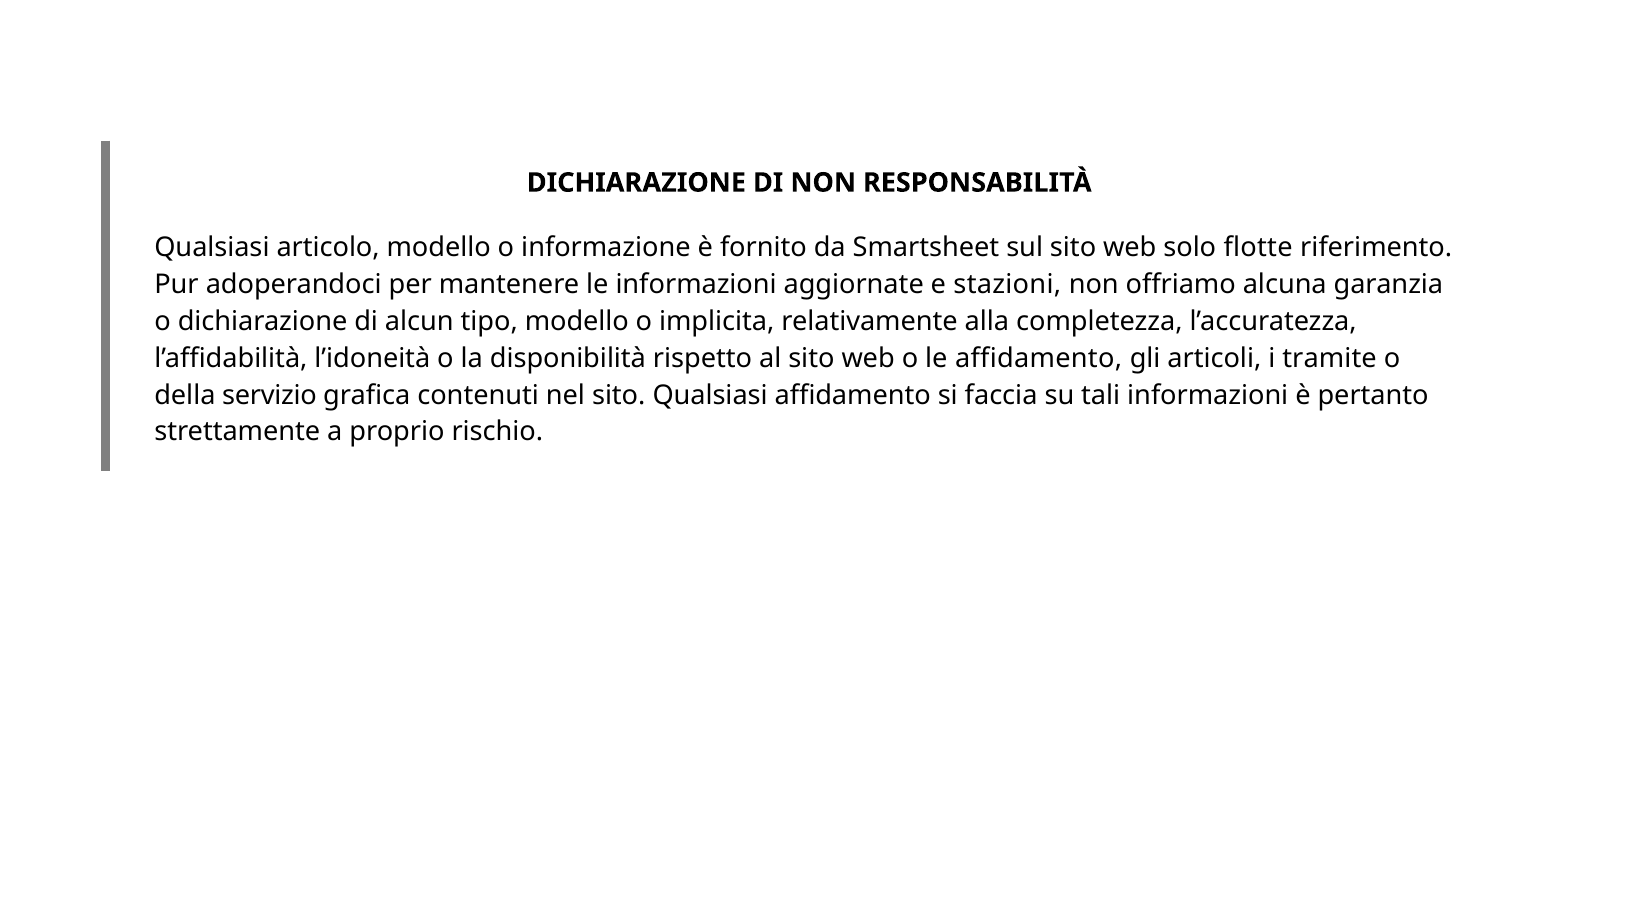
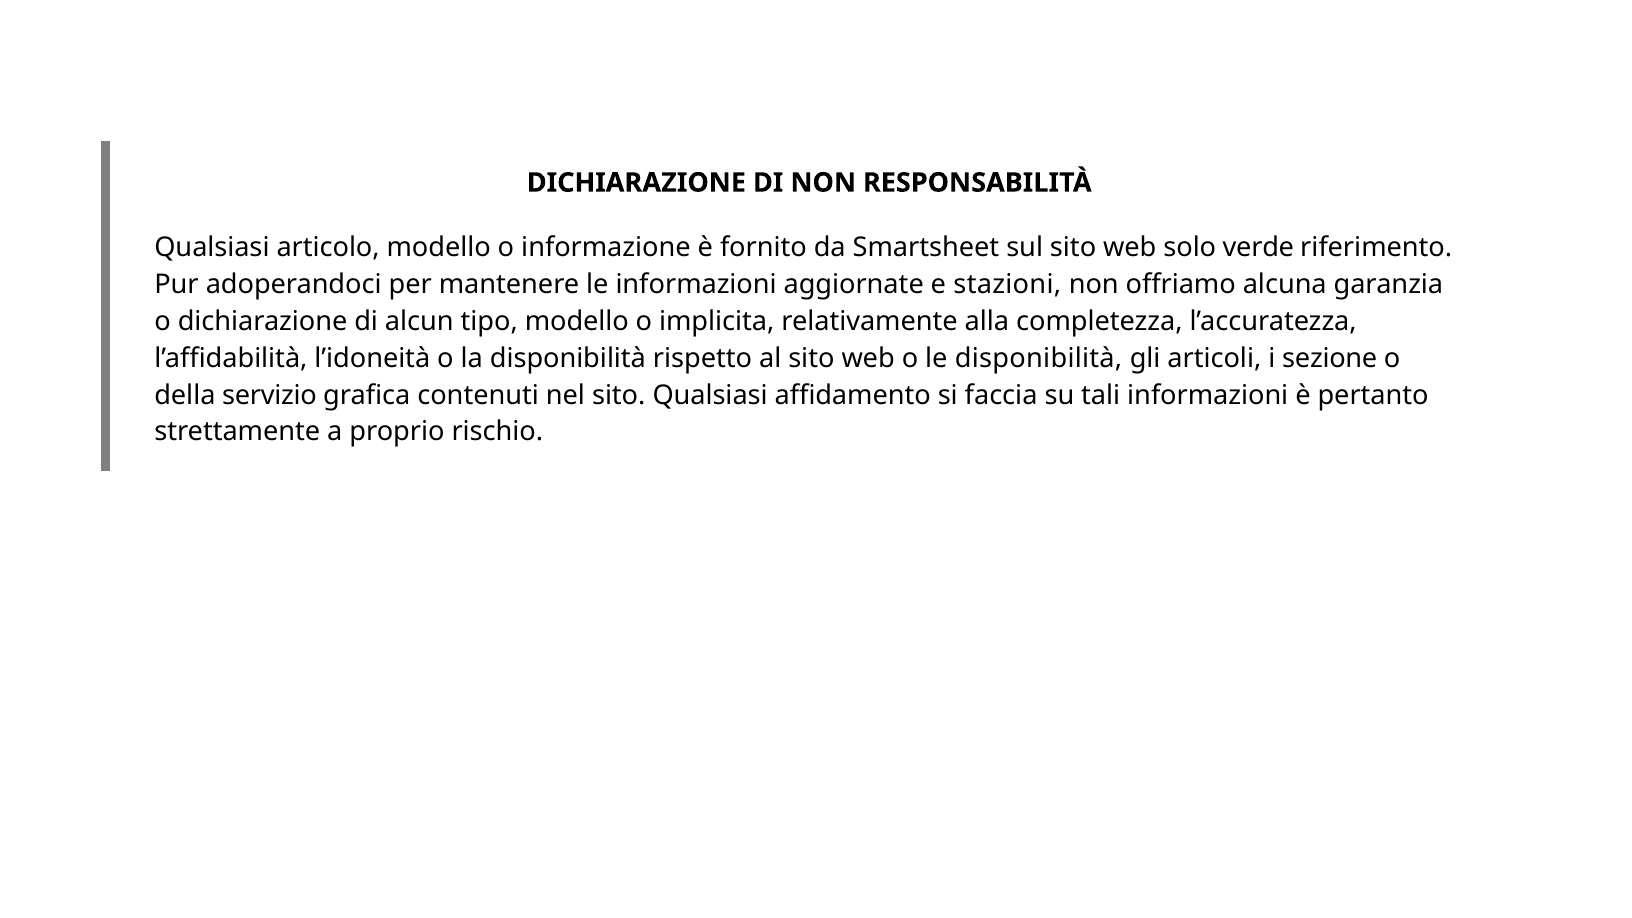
flotte: flotte -> verde (1258, 247)
le affidamento: affidamento -> disponibilità (1039, 358)
tramite: tramite -> sezione (1330, 358)
